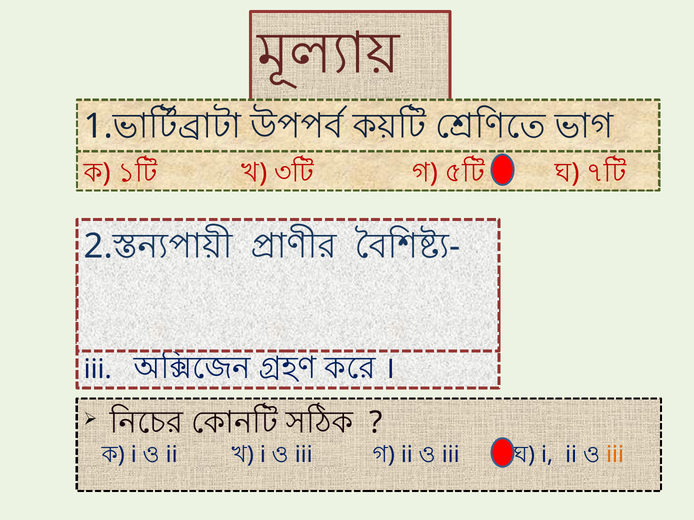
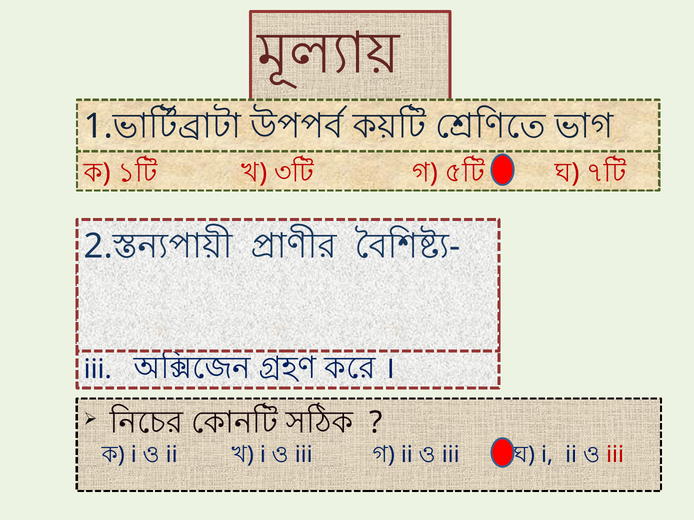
iii colour: orange -> red (615, 455)
